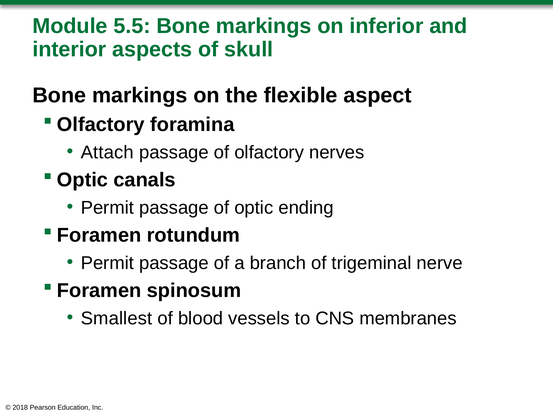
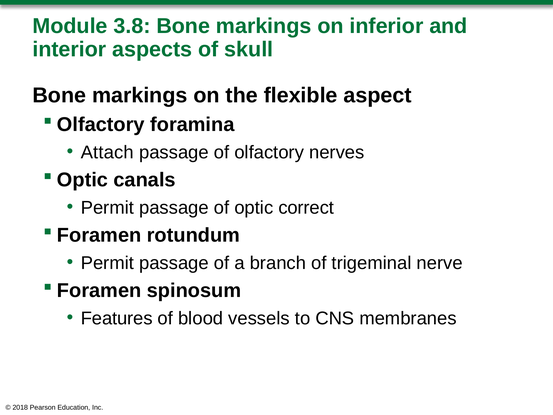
5.5: 5.5 -> 3.8 (132, 26)
ending: ending -> correct (306, 207)
Smallest: Smallest -> Features (117, 318)
